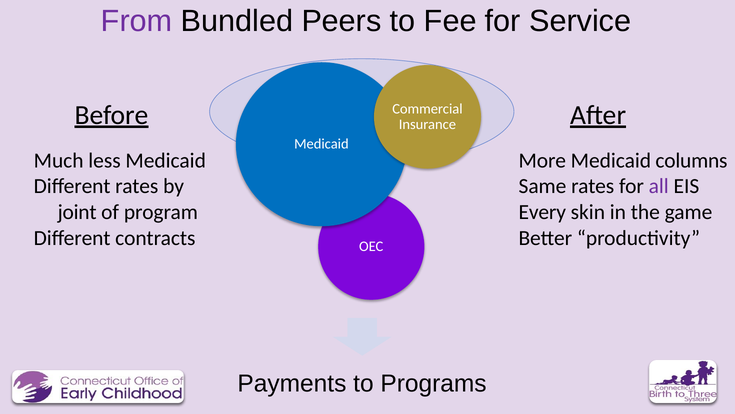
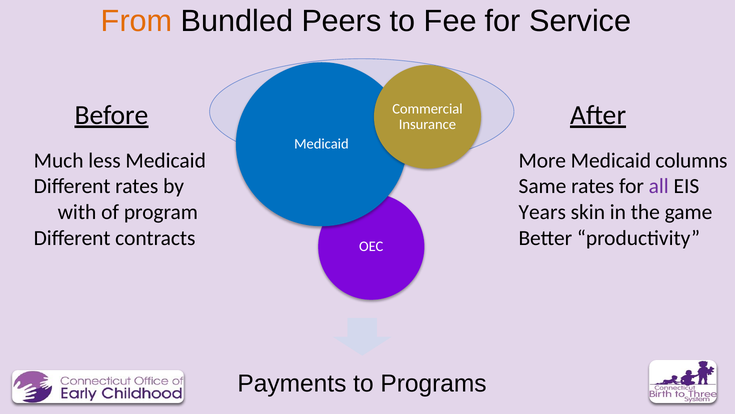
From colour: purple -> orange (137, 21)
joint: joint -> with (77, 212)
Every: Every -> Years (542, 212)
